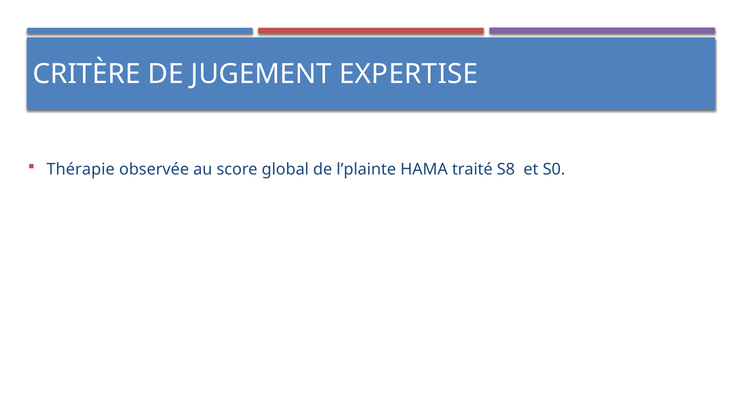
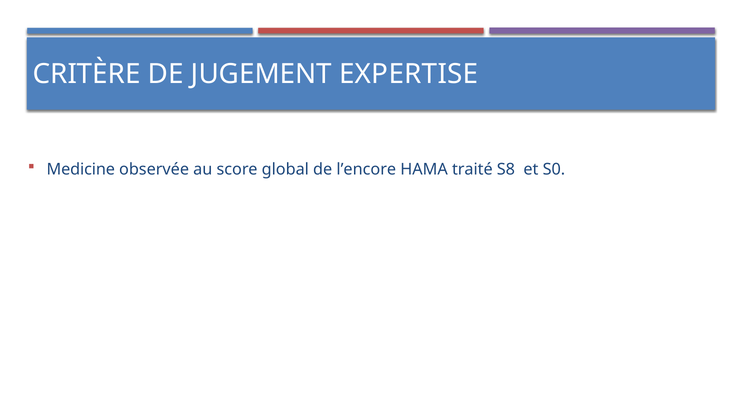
Thérapie: Thérapie -> Medicine (81, 170)
l’plainte: l’plainte -> l’encore (366, 170)
